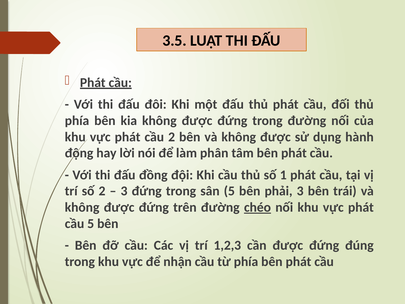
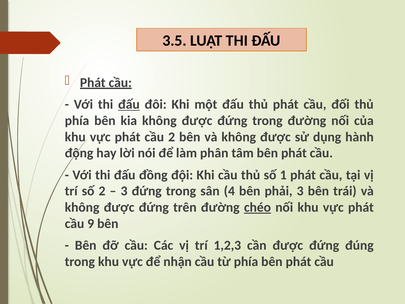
đấu underline: none -> present (129, 104)
sân 5: 5 -> 4 (229, 191)
cầu 5: 5 -> 9 (91, 223)
